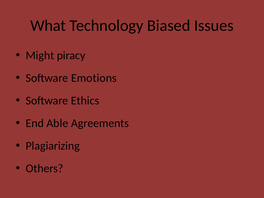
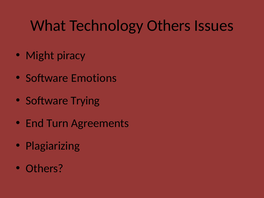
Technology Biased: Biased -> Others (169, 26)
Ethics: Ethics -> Trying (85, 101)
Able: Able -> Turn (57, 123)
